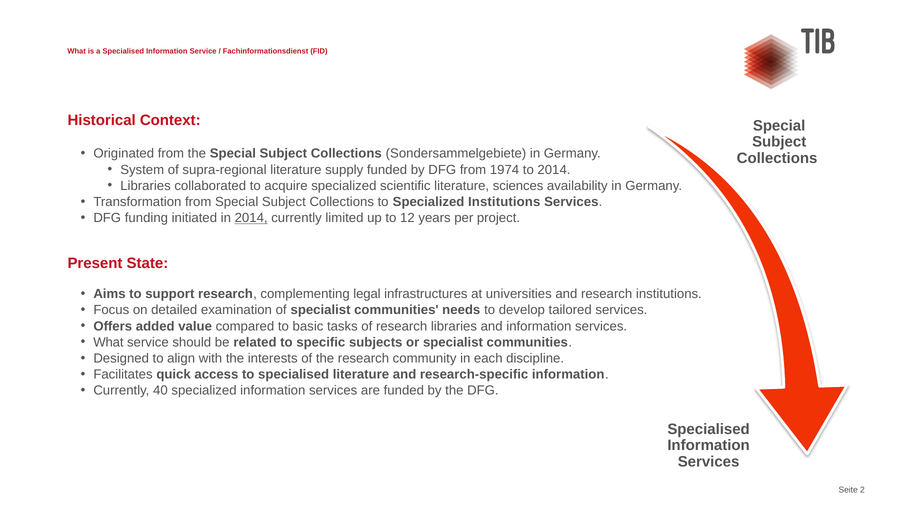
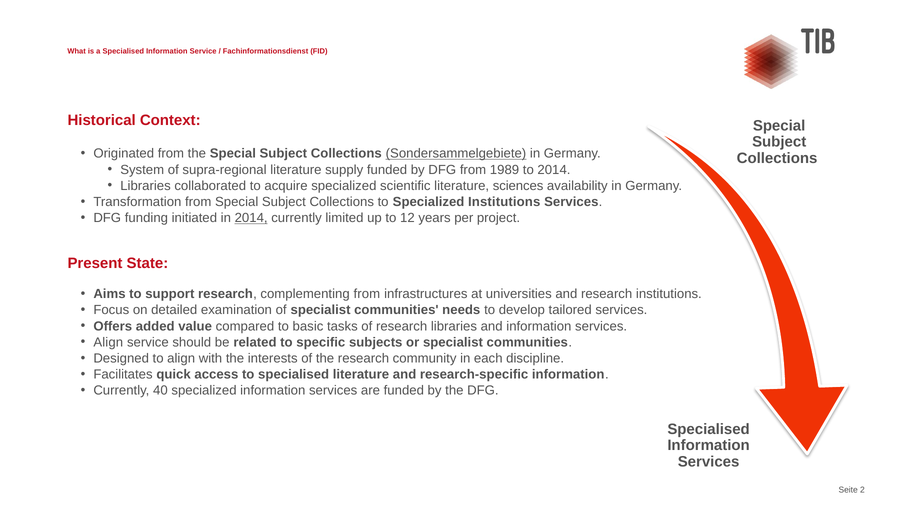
Sondersammelgebiete underline: none -> present (456, 153)
1974: 1974 -> 1989 (505, 169)
complementing legal: legal -> from (367, 294)
What: What -> Align (108, 342)
